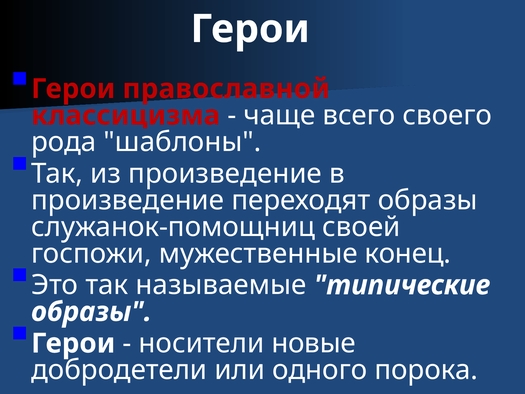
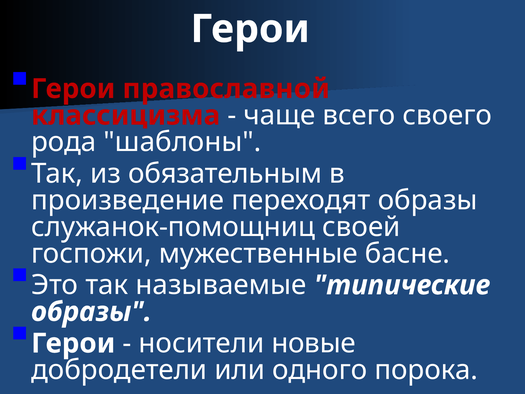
из произведение: произведение -> обязательным (225, 174)
конец: конец -> басне (407, 253)
